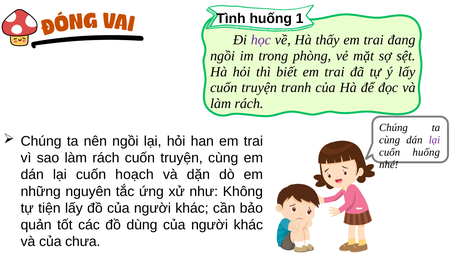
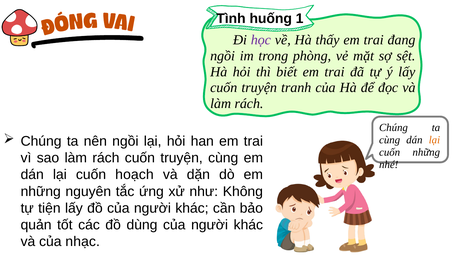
lại colour: purple -> orange (434, 140)
cuốn huống: huống -> những (426, 152)
chưa: chưa -> nhạc (83, 241)
